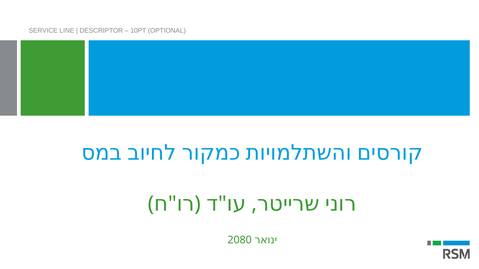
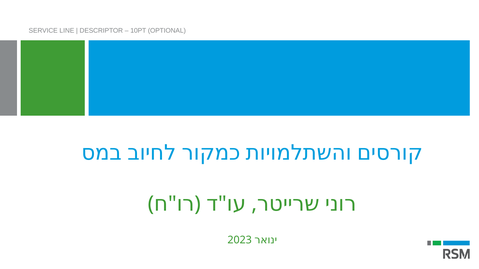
2080: 2080 -> 2023 (240, 240)
